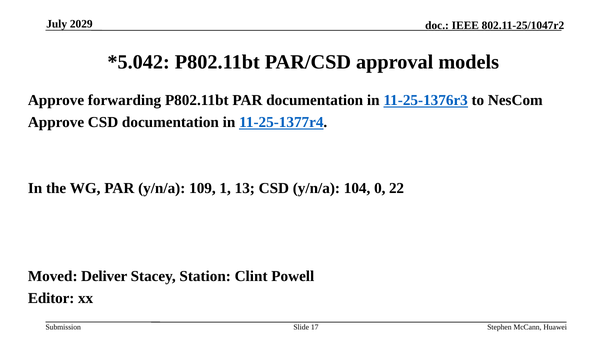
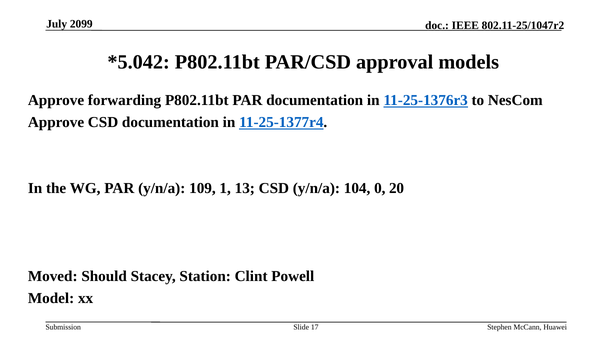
2029: 2029 -> 2099 (81, 24)
22: 22 -> 20 (397, 188)
Deliver: Deliver -> Should (104, 276)
Editor: Editor -> Model (51, 298)
